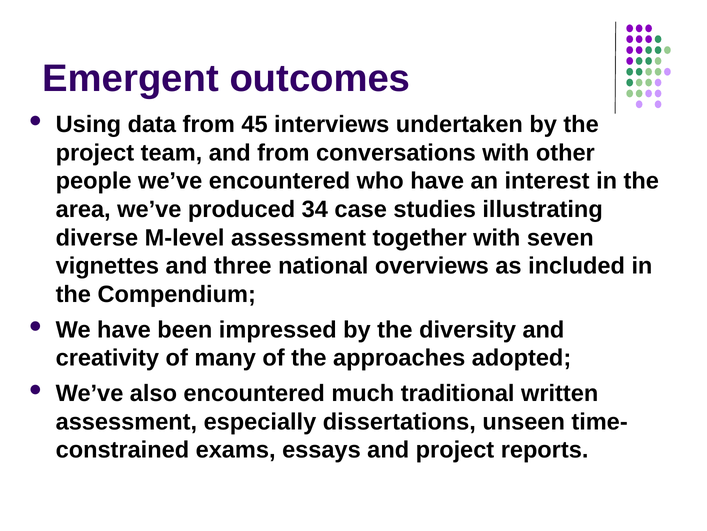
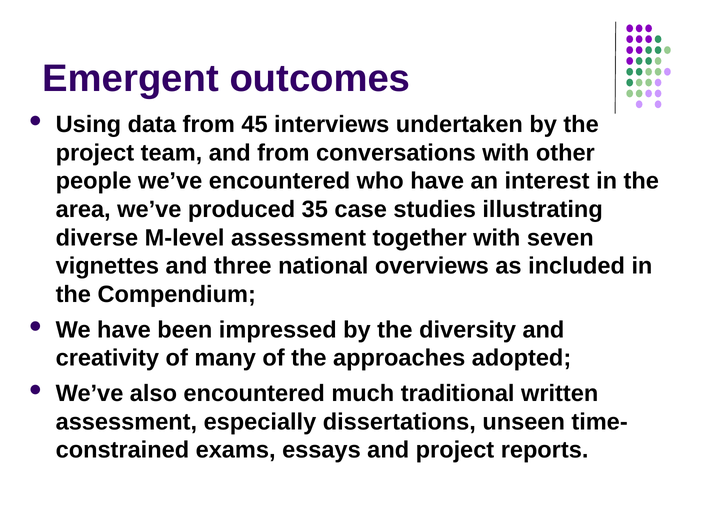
34: 34 -> 35 (315, 209)
